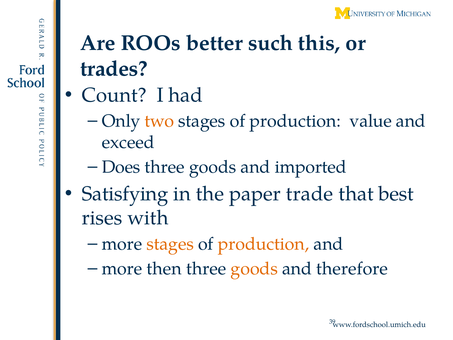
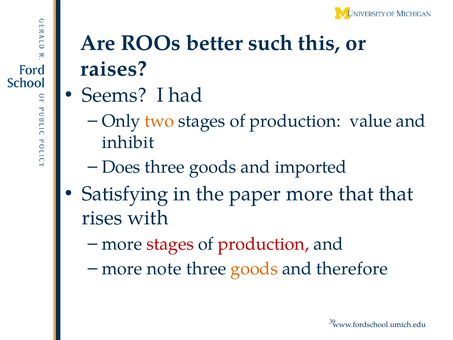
trades: trades -> raises (114, 69)
Count: Count -> Seems (114, 95)
exceed: exceed -> inhibit (128, 142)
paper trade: trade -> more (310, 194)
that best: best -> that (396, 194)
stages colour: orange -> red (170, 244)
production colour: orange -> red (264, 244)
then: then -> note (164, 268)
